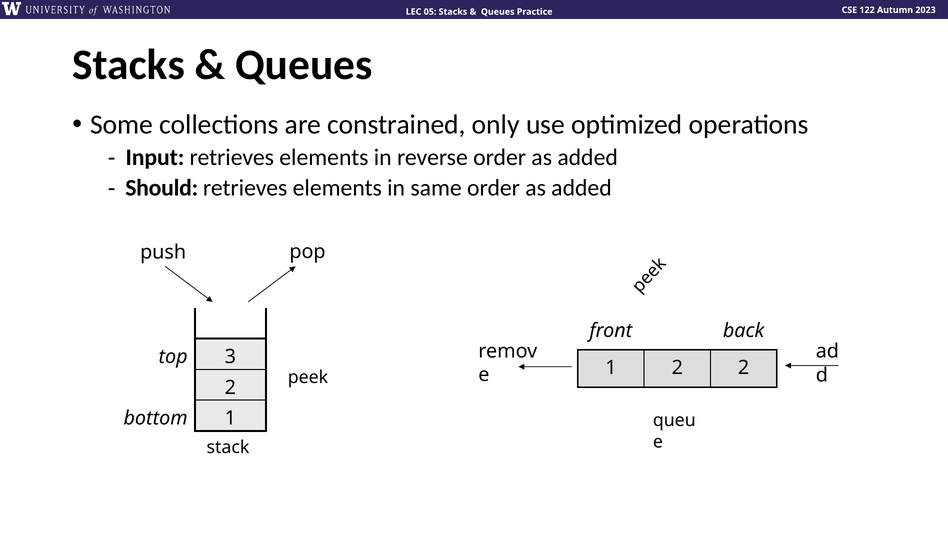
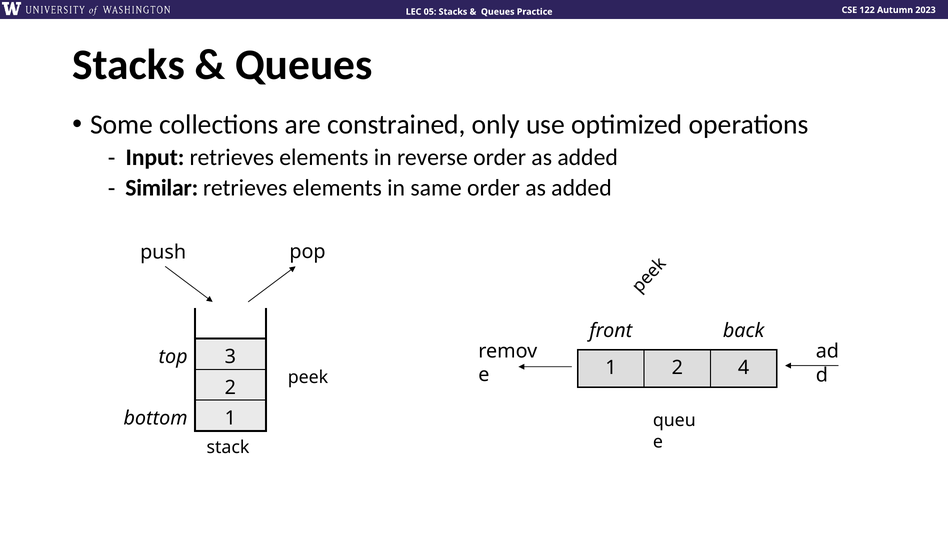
Should: Should -> Similar (162, 188)
2 2: 2 -> 4 (744, 368)
